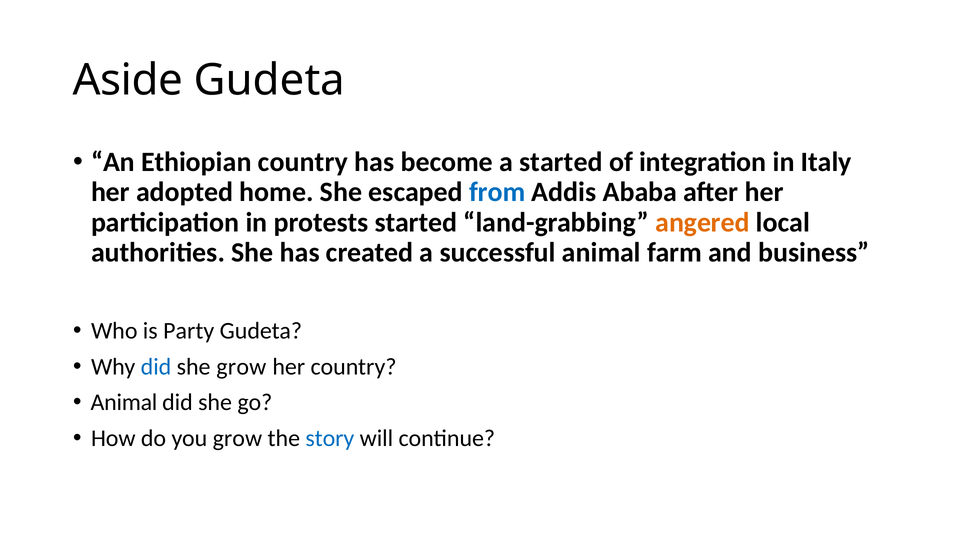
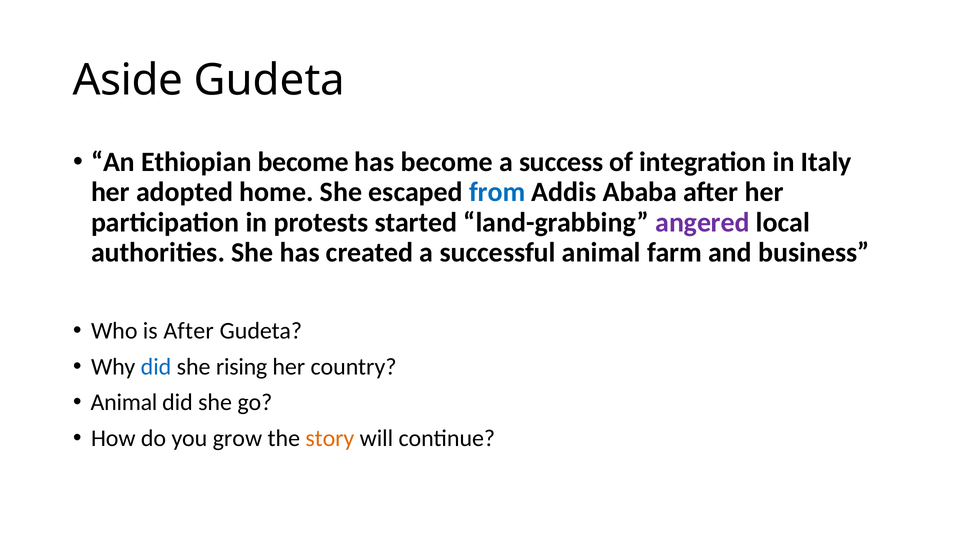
Ethiopian country: country -> become (303, 162)
a started: started -> success (561, 162)
angered colour: orange -> purple (703, 222)
is Party: Party -> After (189, 331)
she grow: grow -> rising (242, 367)
story colour: blue -> orange (330, 438)
